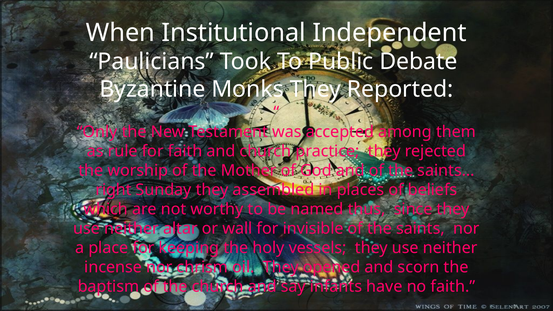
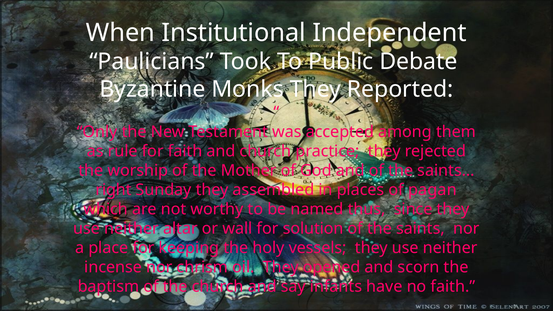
beliefs: beliefs -> pagan (432, 190)
invisible: invisible -> solution (313, 229)
